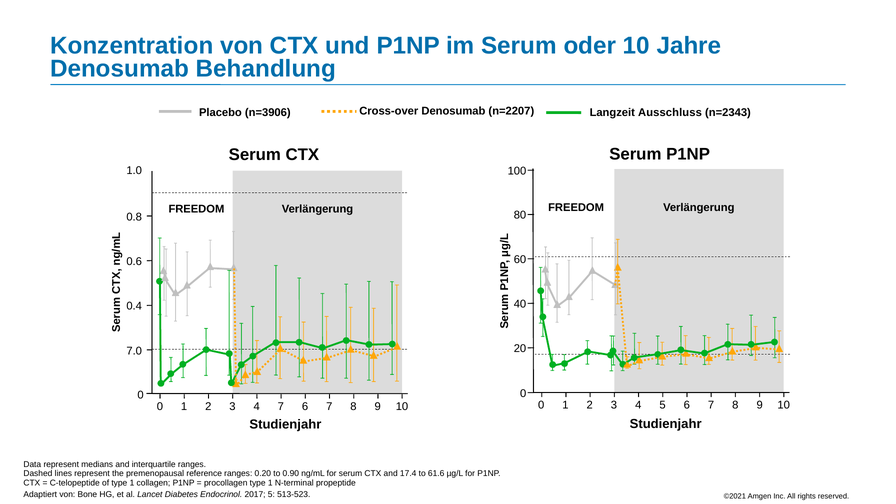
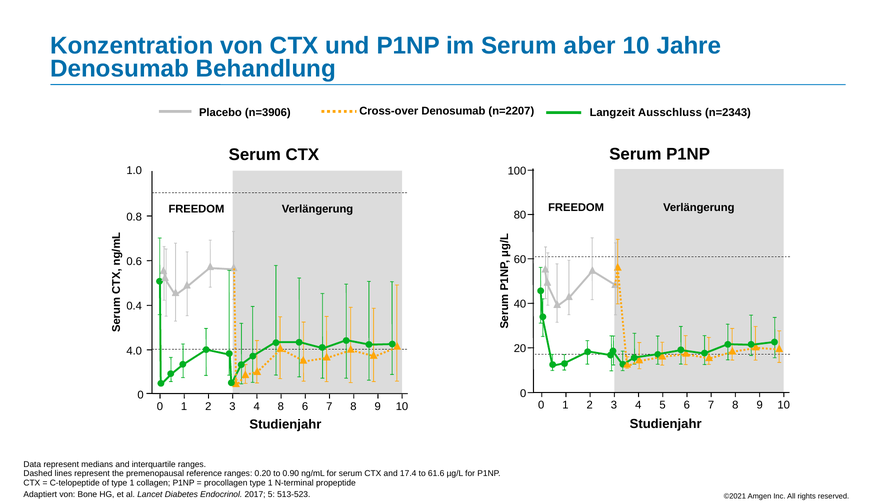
oder: oder -> aber (590, 46)
7.0: 7.0 -> 4.0 (134, 351)
4 7: 7 -> 8 (281, 406)
